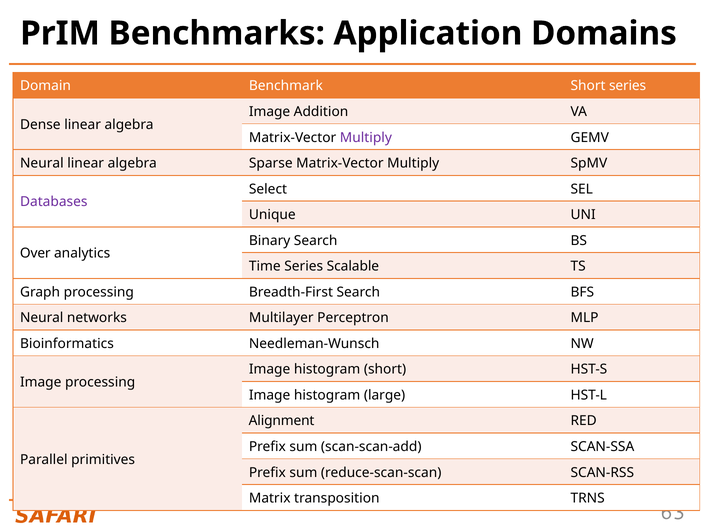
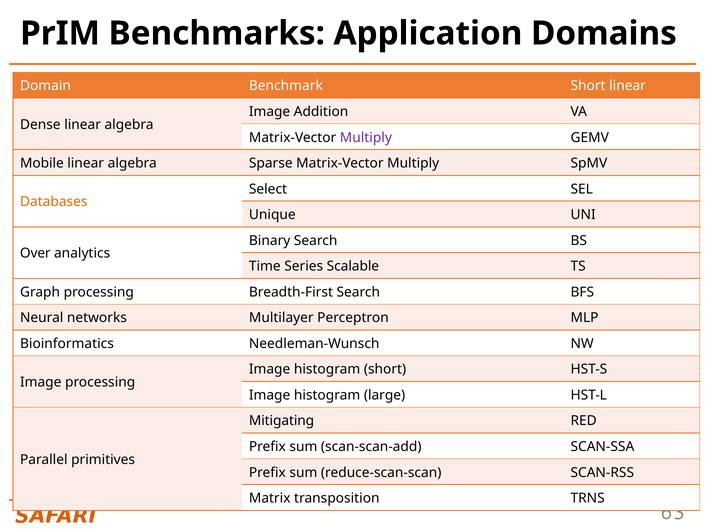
Short series: series -> linear (628, 86)
Neural: Neural -> Mobile (42, 163)
Databases colour: purple -> orange (54, 202)
Alignment: Alignment -> Mitigating (282, 421)
